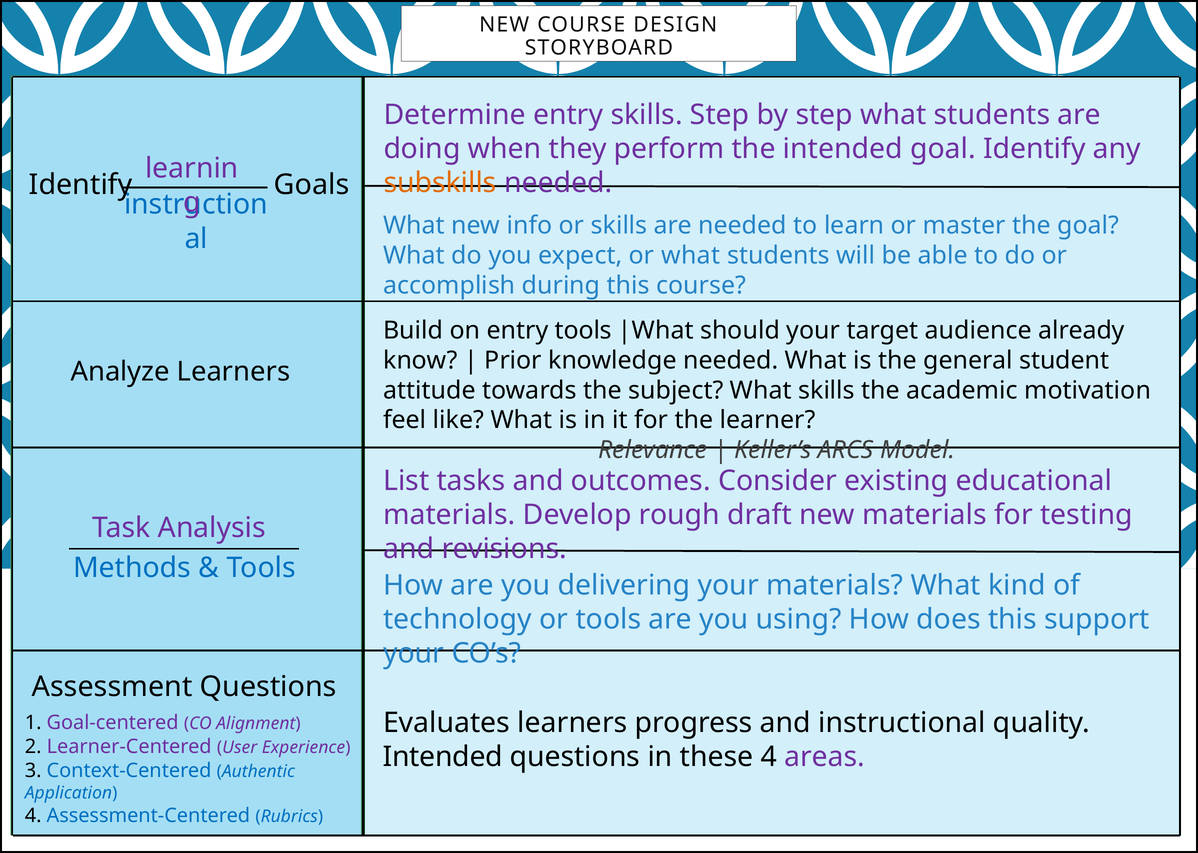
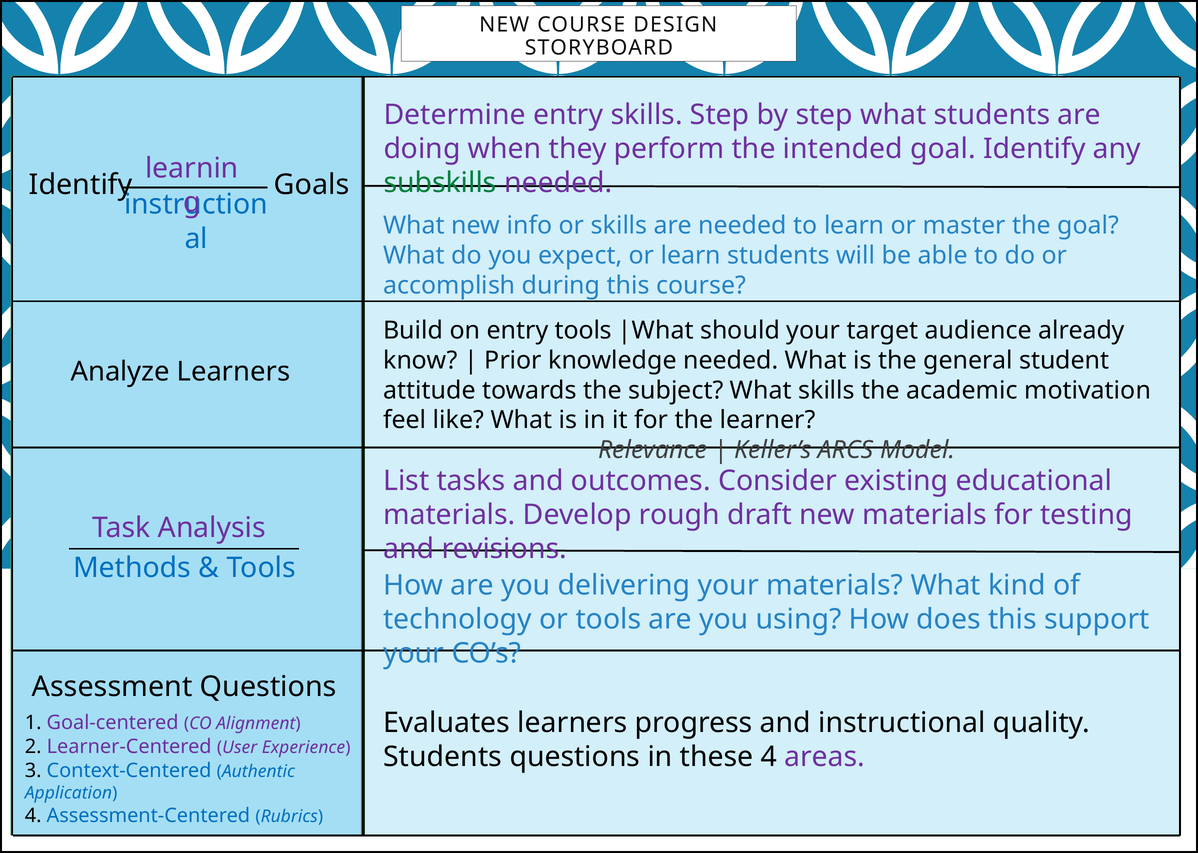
subskills colour: orange -> green (440, 183)
or what: what -> learn (691, 256)
Intended: Intended -> Students (443, 757)
